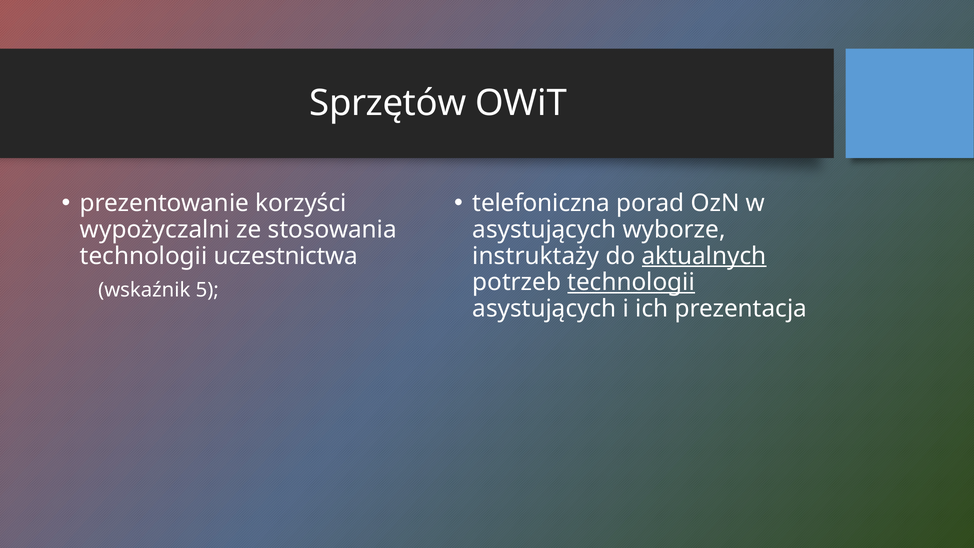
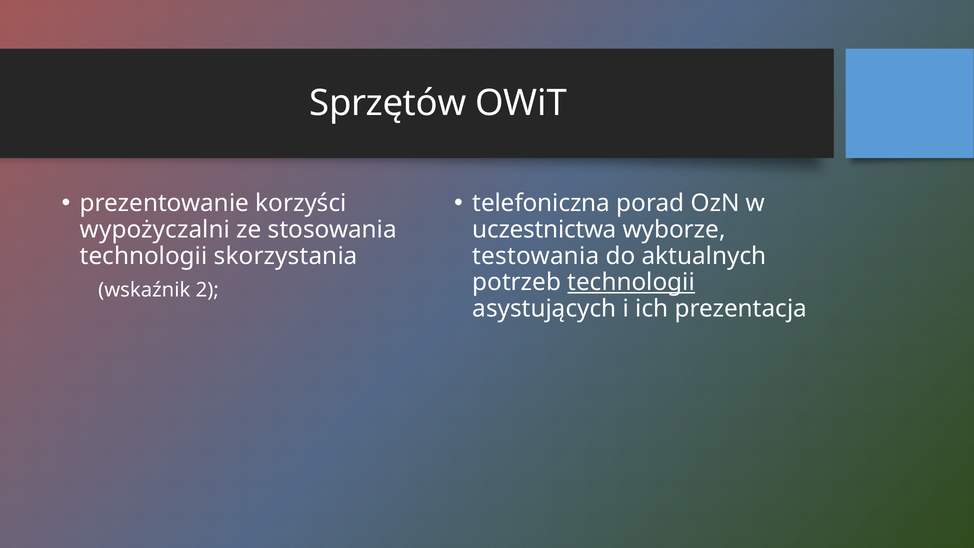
asystujących: asystujących -> uczestnictwa (544, 230)
uczestnictwa: uczestnictwa -> skorzystania (286, 256)
instruktaży: instruktaży -> testowania (536, 256)
aktualnych underline: present -> none (704, 256)
5: 5 -> 2 (207, 290)
